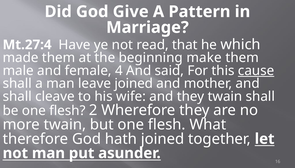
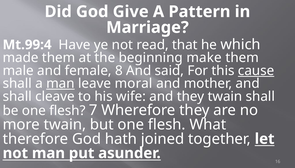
Mt.27:4: Mt.27:4 -> Mt.99:4 (27, 45)
4: 4 -> 8 (119, 70)
man underline: none -> present (60, 83)
leave joined: joined -> moral (134, 83)
2: 2 -> 7 (93, 110)
